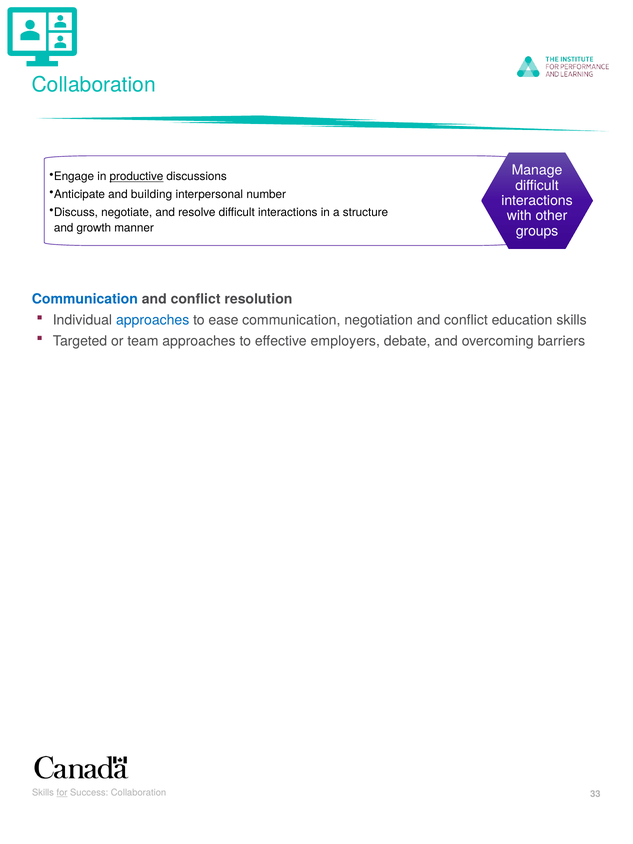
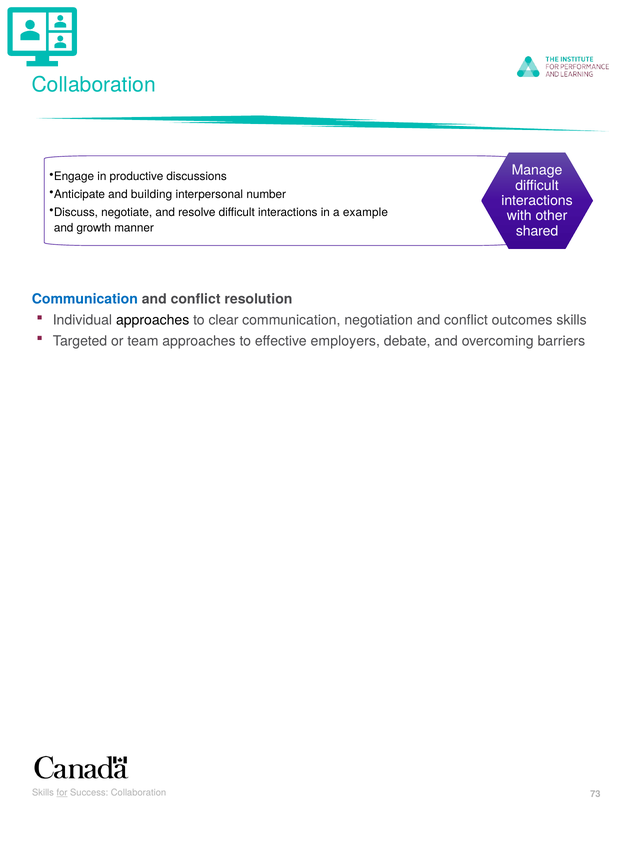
productive underline: present -> none (136, 177)
structure: structure -> example (365, 212)
groups: groups -> shared (537, 231)
approaches colour: blue -> black (153, 320)
ease: ease -> clear (224, 320)
education: education -> outcomes (522, 320)
33: 33 -> 73 (595, 794)
